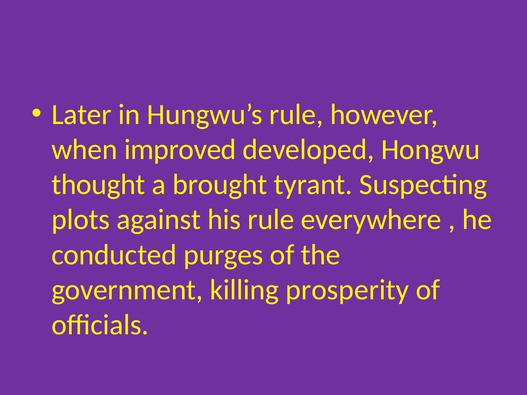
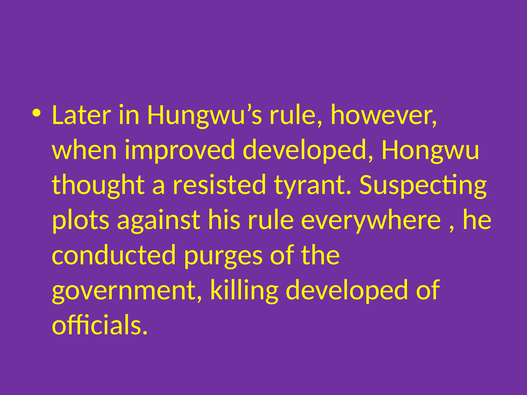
brought: brought -> resisted (220, 185)
killing prosperity: prosperity -> developed (347, 290)
